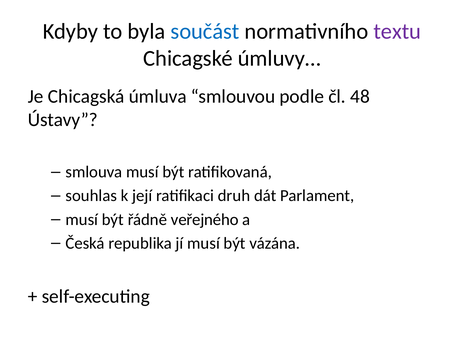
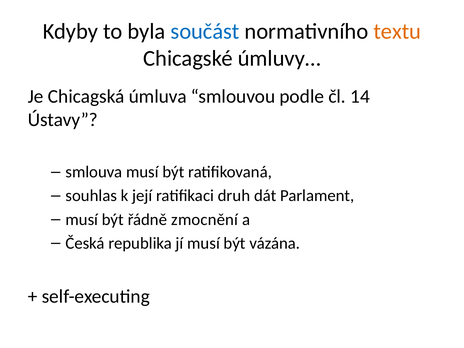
textu colour: purple -> orange (397, 31)
48: 48 -> 14 (360, 96)
veřejného: veřejného -> zmocnění (205, 220)
